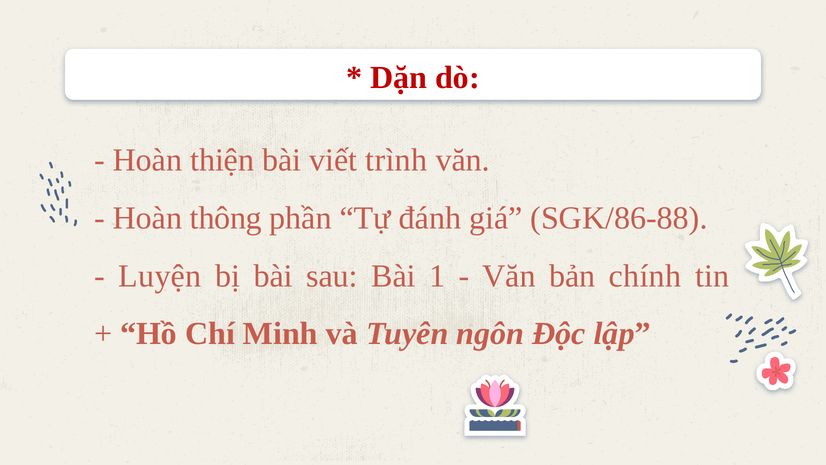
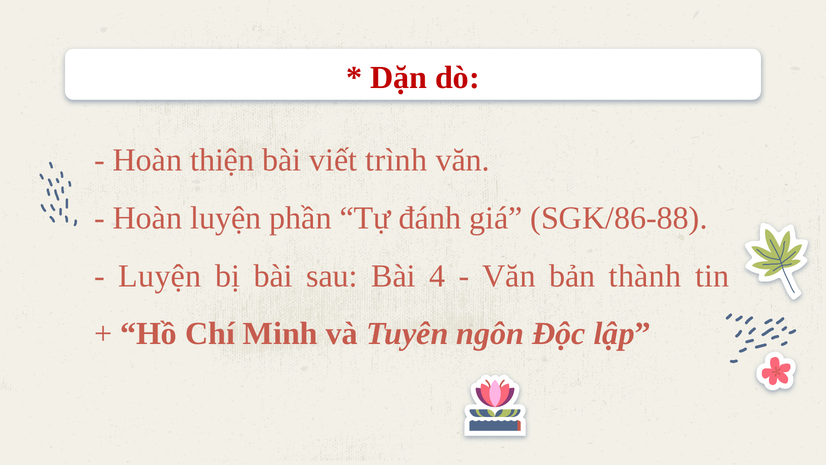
Hoàn thông: thông -> luyện (226, 218)
1: 1 -> 4 (437, 276)
chính: chính -> thành (645, 276)
